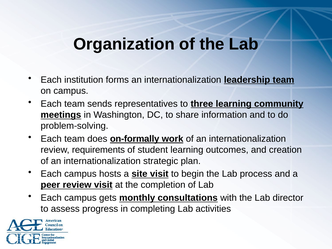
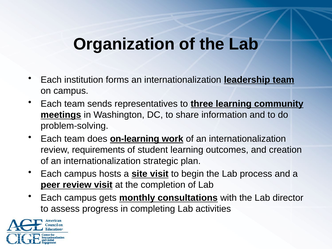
on-formally: on-formally -> on-learning (135, 139)
